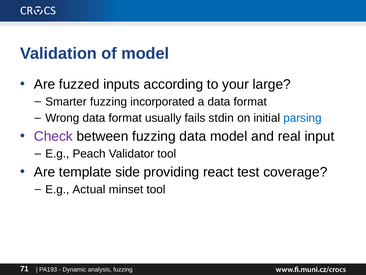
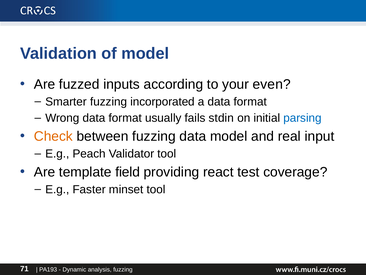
large: large -> even (272, 84)
Check colour: purple -> orange (53, 136)
side: side -> field (128, 172)
Actual: Actual -> Faster (89, 189)
